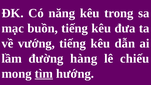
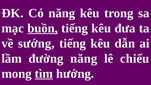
buồn underline: none -> present (43, 28)
vướng: vướng -> sướng (36, 43)
đường hàng: hàng -> năng (84, 58)
